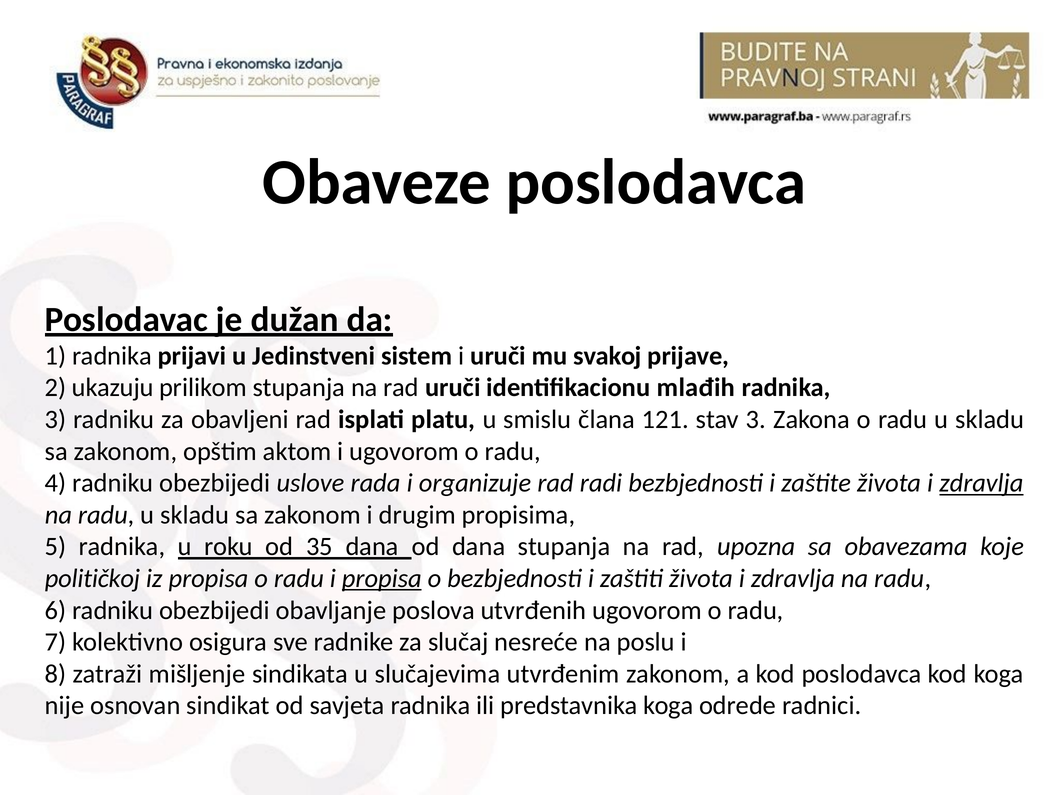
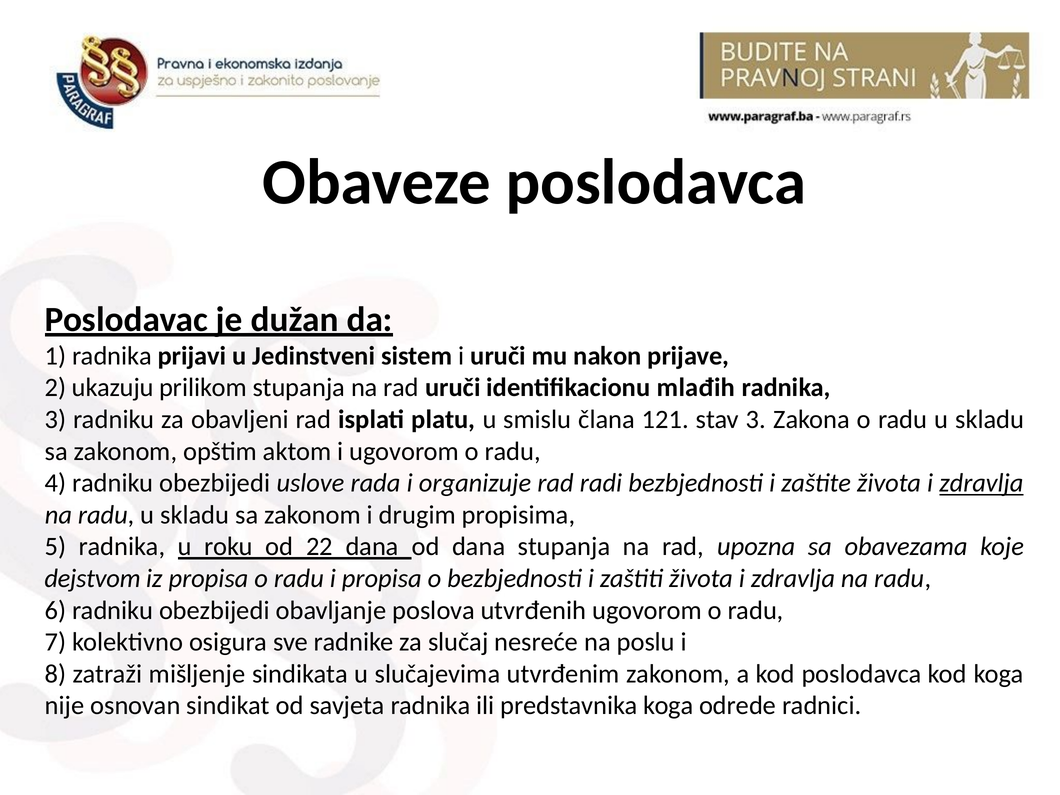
svakoj: svakoj -> nakon (607, 356)
35: 35 -> 22 (319, 547)
političkoj: političkoj -> dejstvom (93, 579)
propisa underline: present -> none (382, 579)
